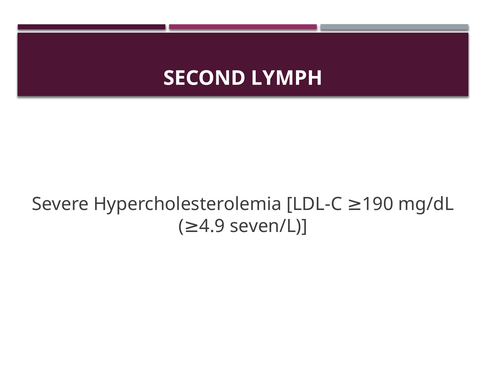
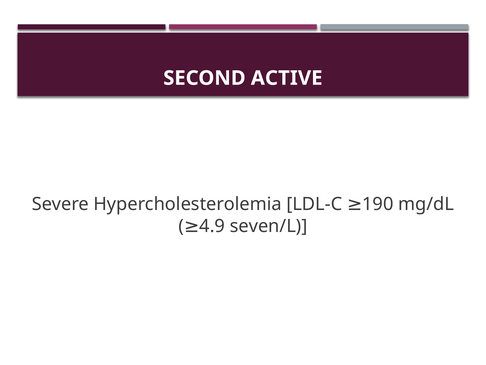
LYMPH: LYMPH -> ACTIVE (287, 78)
